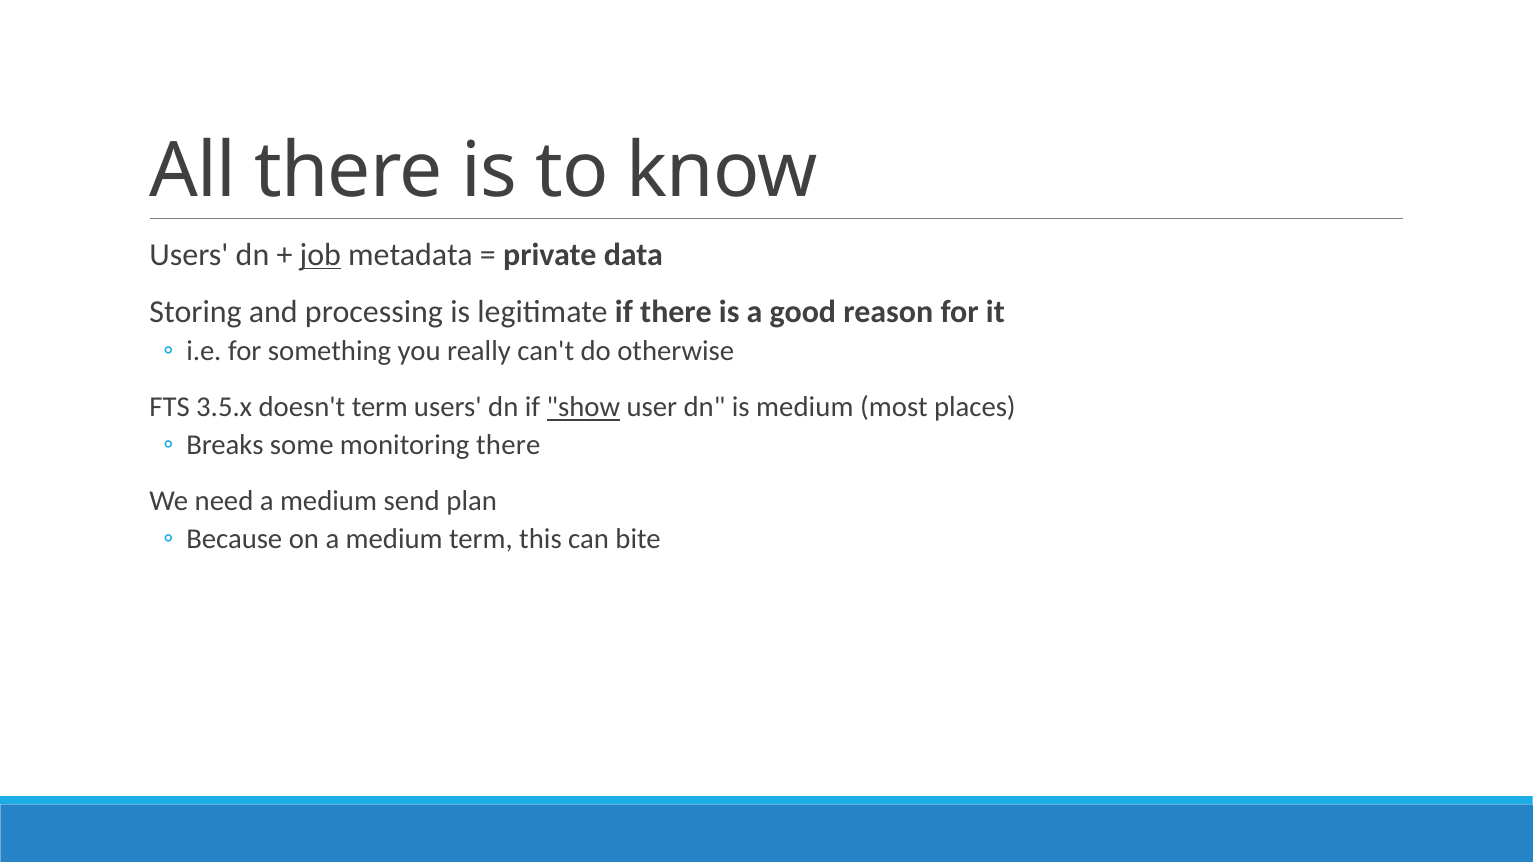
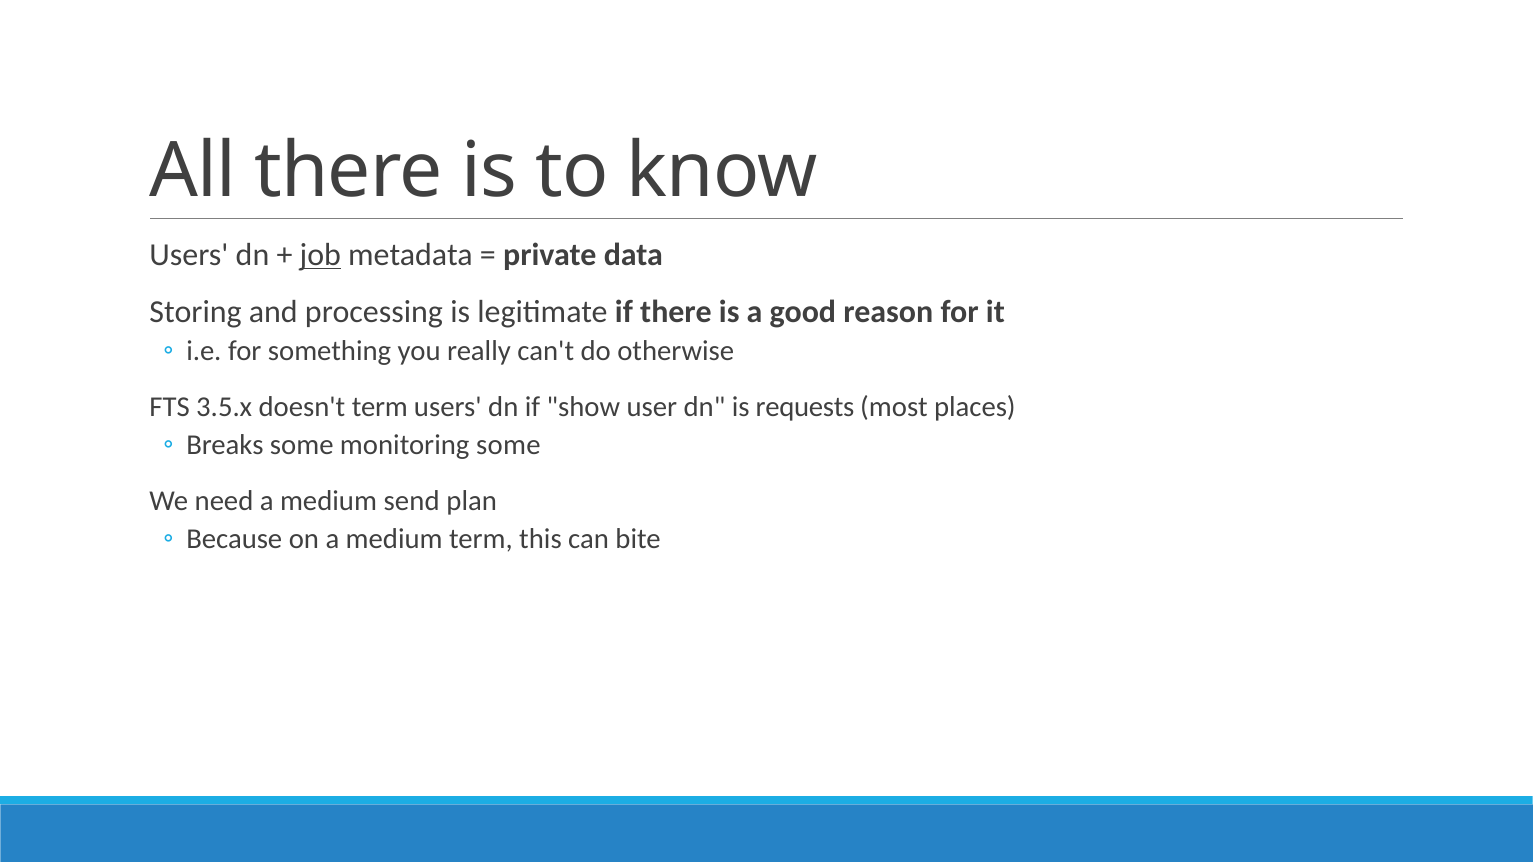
show underline: present -> none (583, 408)
is medium: medium -> requests (805, 408)
monitoring there: there -> some (508, 445)
